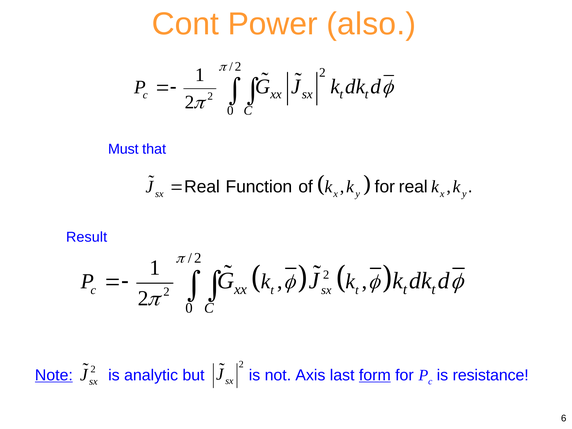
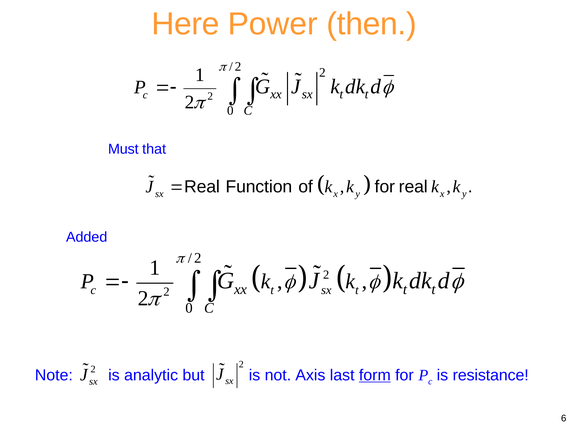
Cont: Cont -> Here (186, 24)
also: also -> then (372, 24)
Result: Result -> Added (87, 237)
Note underline: present -> none (54, 375)
